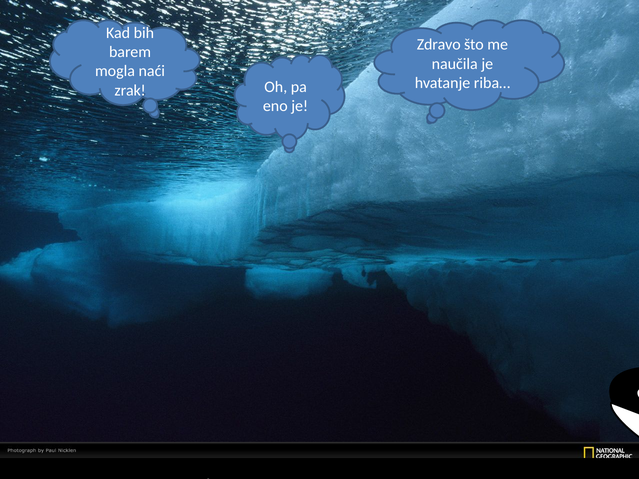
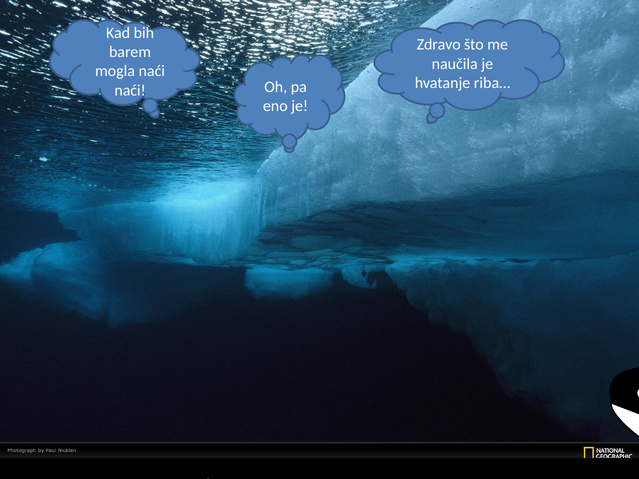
zrak: zrak -> naći (130, 90)
